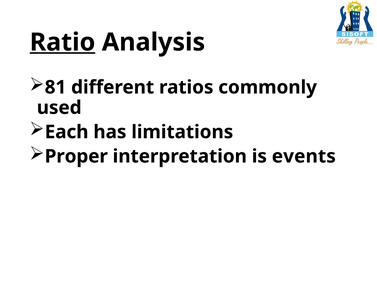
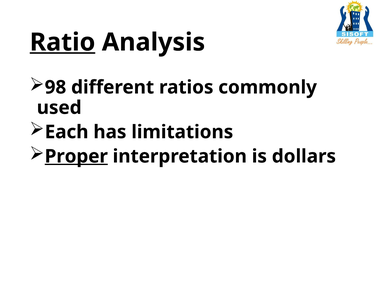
81: 81 -> 98 (55, 87)
Proper underline: none -> present (76, 156)
events: events -> dollars (304, 156)
